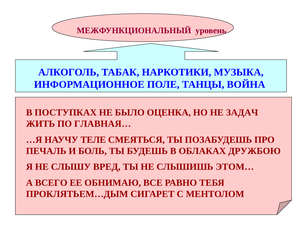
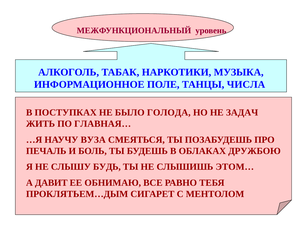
ВОЙНА: ВОЙНА -> ЧИСЛА (246, 85)
ОЦЕНКА: ОЦЕНКА -> ГОЛОДА (169, 113)
ТЕЛЕ: ТЕЛЕ -> ВУЗА (93, 140)
ВРЕД: ВРЕД -> БУДЬ (107, 167)
ВСЕГО: ВСЕГО -> ДАВИТ (51, 183)
